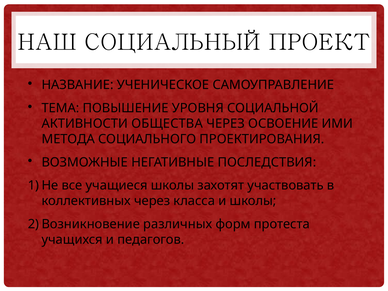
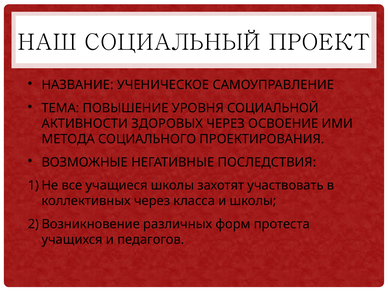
ОБЩЕСТВА: ОБЩЕСТВА -> ЗДОРОВЫХ (167, 124)
